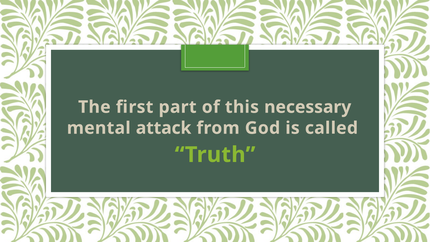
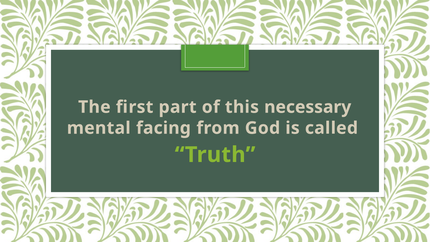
attack: attack -> facing (163, 128)
